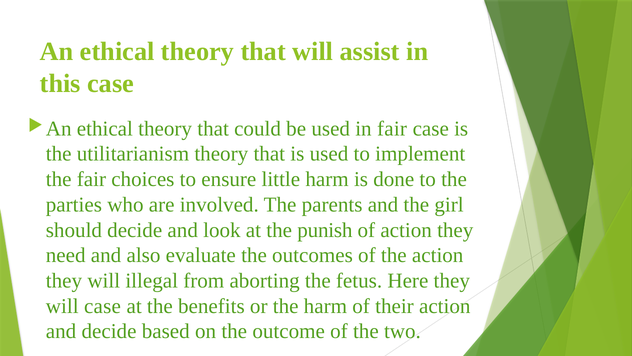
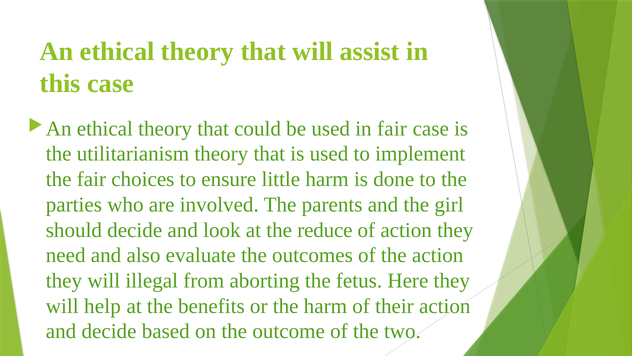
punish: punish -> reduce (325, 230)
will case: case -> help (102, 306)
